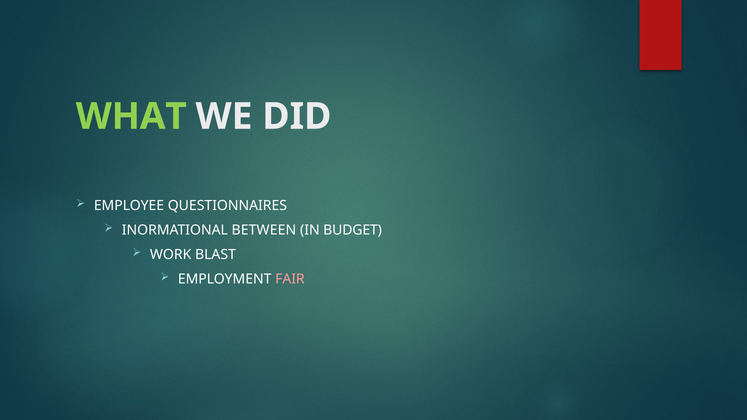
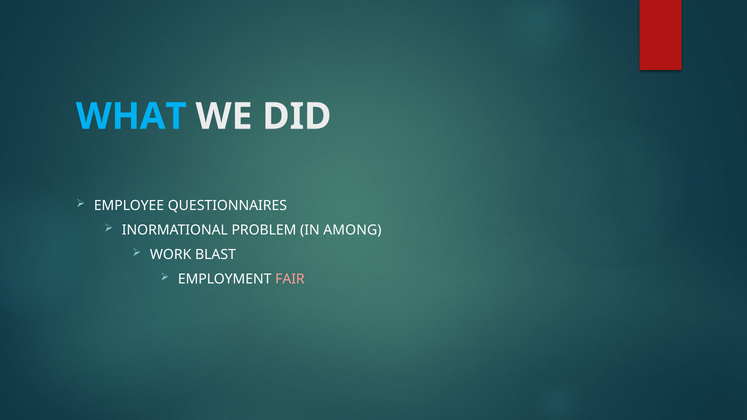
WHAT colour: light green -> light blue (131, 117)
BETWEEN: BETWEEN -> PROBLEM (264, 230)
BUDGET: BUDGET -> AMONG (352, 230)
